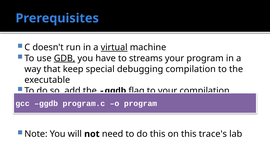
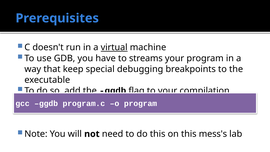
GDB underline: present -> none (65, 58)
debugging compilation: compilation -> breakpoints (191, 69)
trace's: trace's -> mess's (213, 134)
